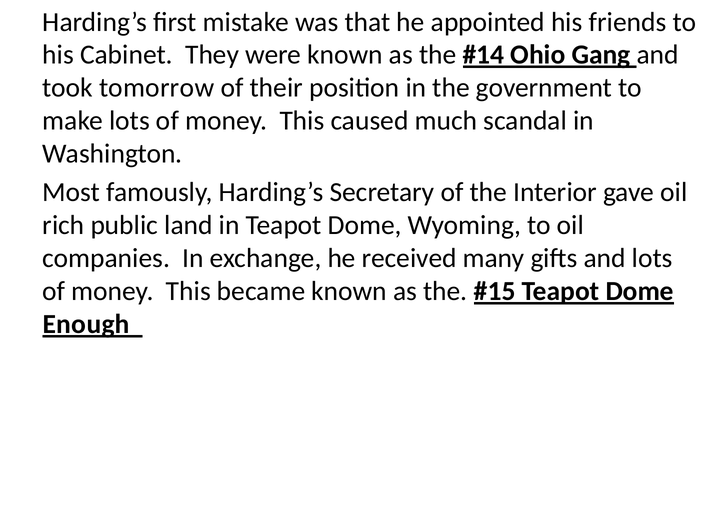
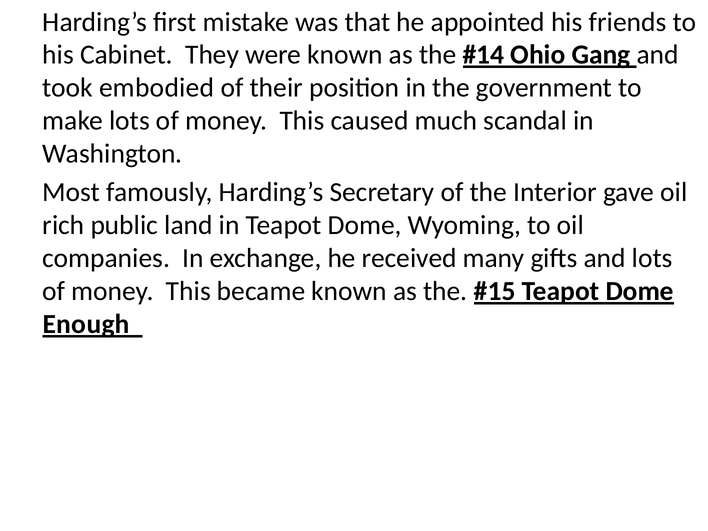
tomorrow: tomorrow -> embodied (157, 88)
